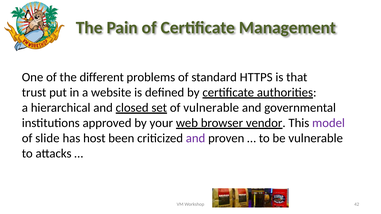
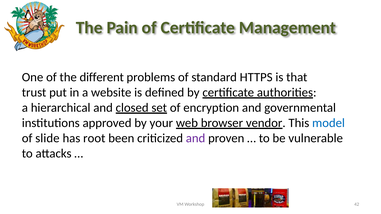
of vulnerable: vulnerable -> encryption (211, 108)
model colour: purple -> blue (328, 123)
host: host -> root (94, 138)
